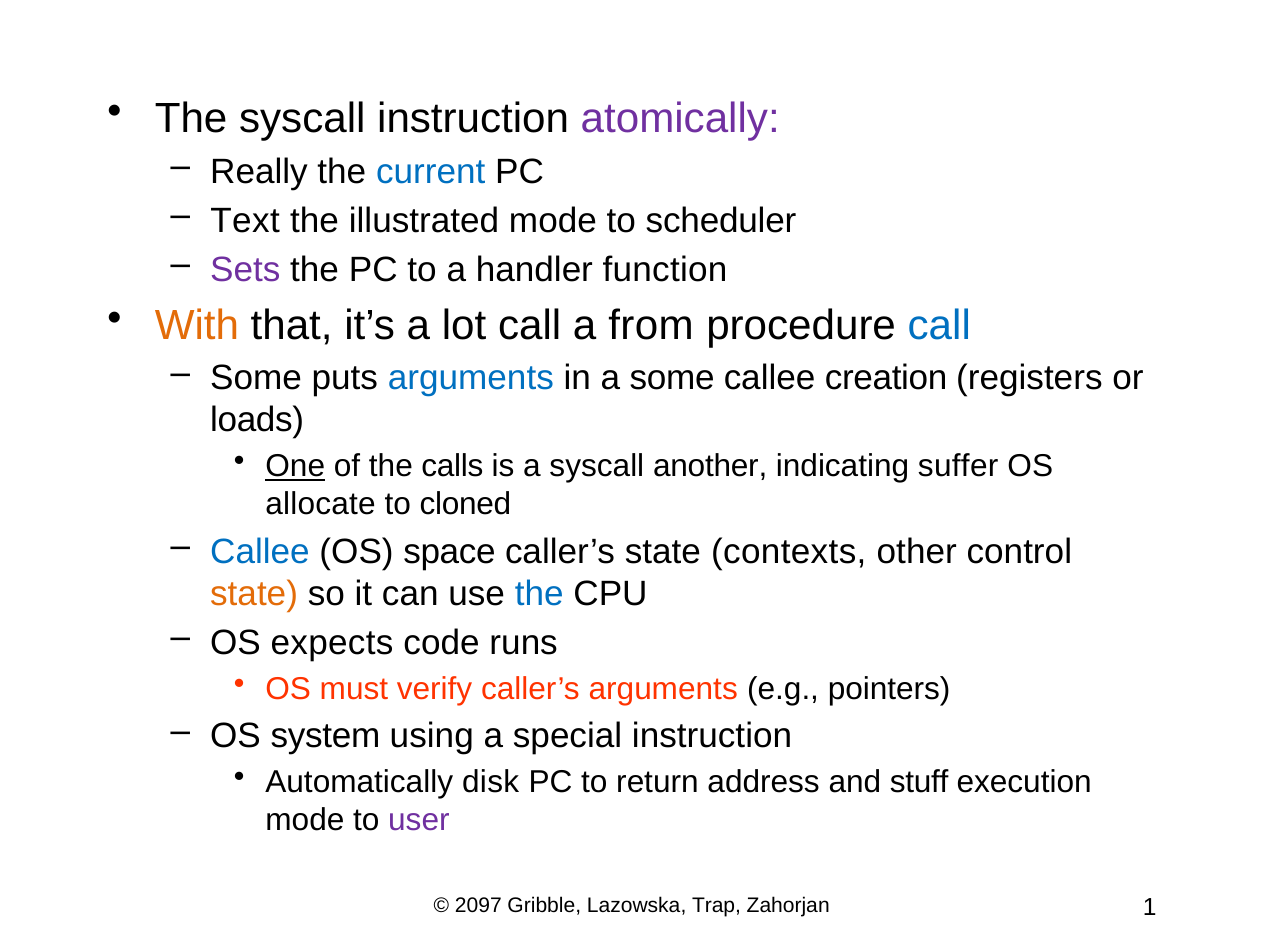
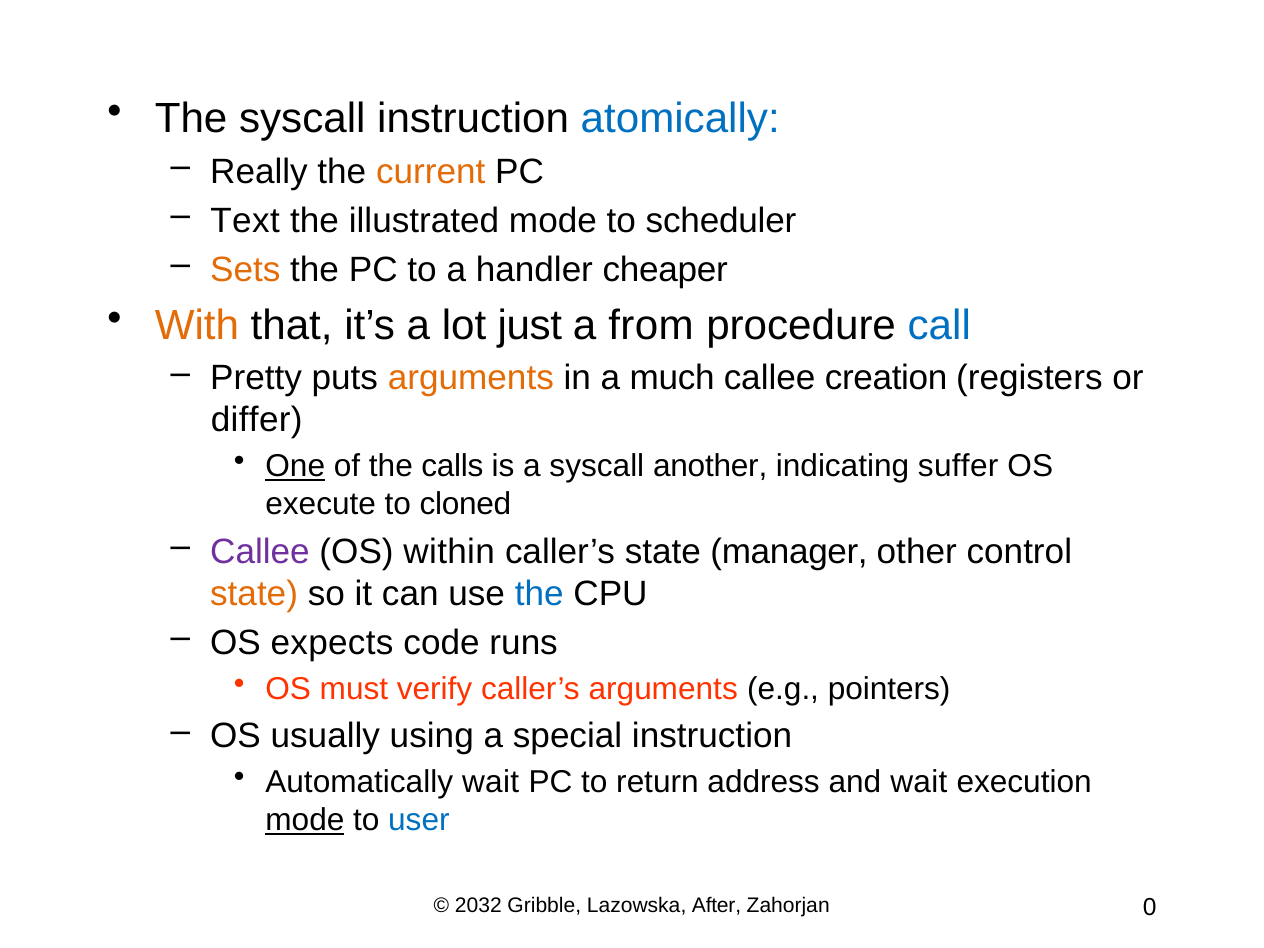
atomically colour: purple -> blue (680, 119)
current colour: blue -> orange (431, 172)
Sets colour: purple -> orange (245, 270)
function: function -> cheaper (665, 270)
lot call: call -> just (530, 325)
Some: Some -> Pretty (256, 378)
arguments colour: blue -> orange (471, 378)
a some: some -> much (672, 378)
loads: loads -> differ (257, 420)
allocate: allocate -> execute (321, 504)
Callee colour: blue -> purple (260, 552)
space: space -> within (449, 552)
contexts: contexts -> manager (789, 552)
system: system -> usually (325, 736)
Automatically disk: disk -> wait (491, 782)
and stuff: stuff -> wait (919, 782)
mode underline: none -> present (305, 820)
user colour: purple -> blue (419, 820)
2097: 2097 -> 2032 (478, 905)
Trap: Trap -> After (717, 905)
1: 1 -> 0 (1150, 908)
